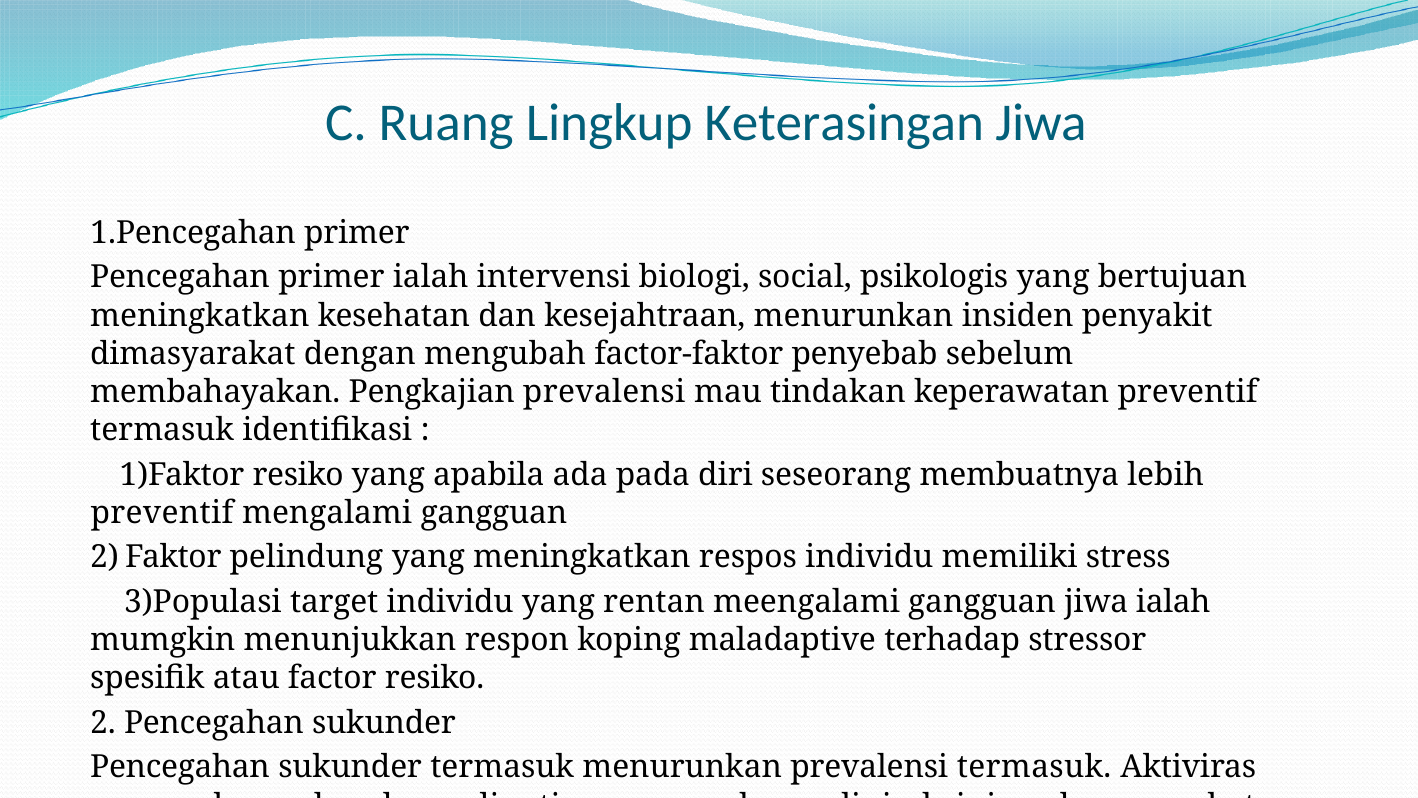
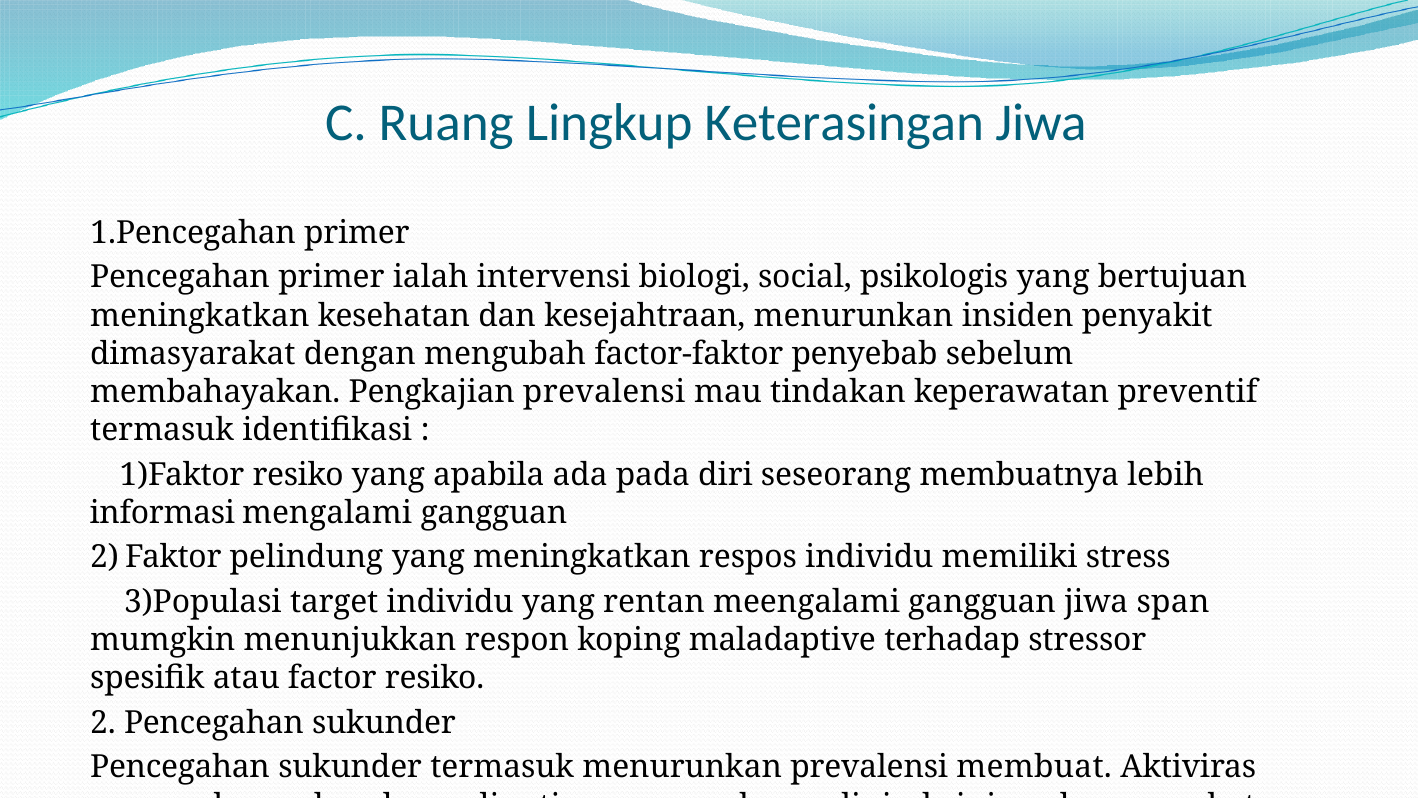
preventif: preventif -> informasi (162, 512)
jiwa ialah: ialah -> span (1173, 602)
prevalensi termasuk: termasuk -> membuat (1034, 767)
